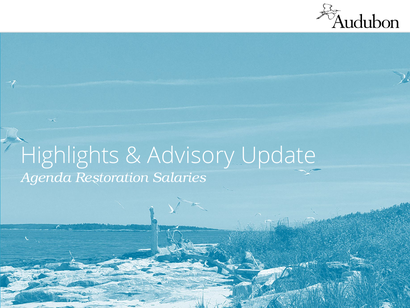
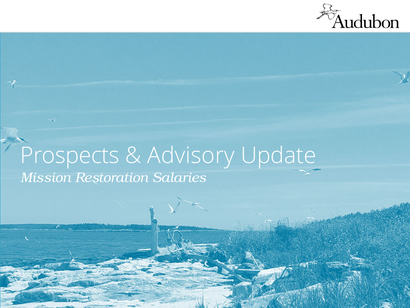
Highlights: Highlights -> Prospects (70, 155)
Agenda: Agenda -> Mission (46, 177)
